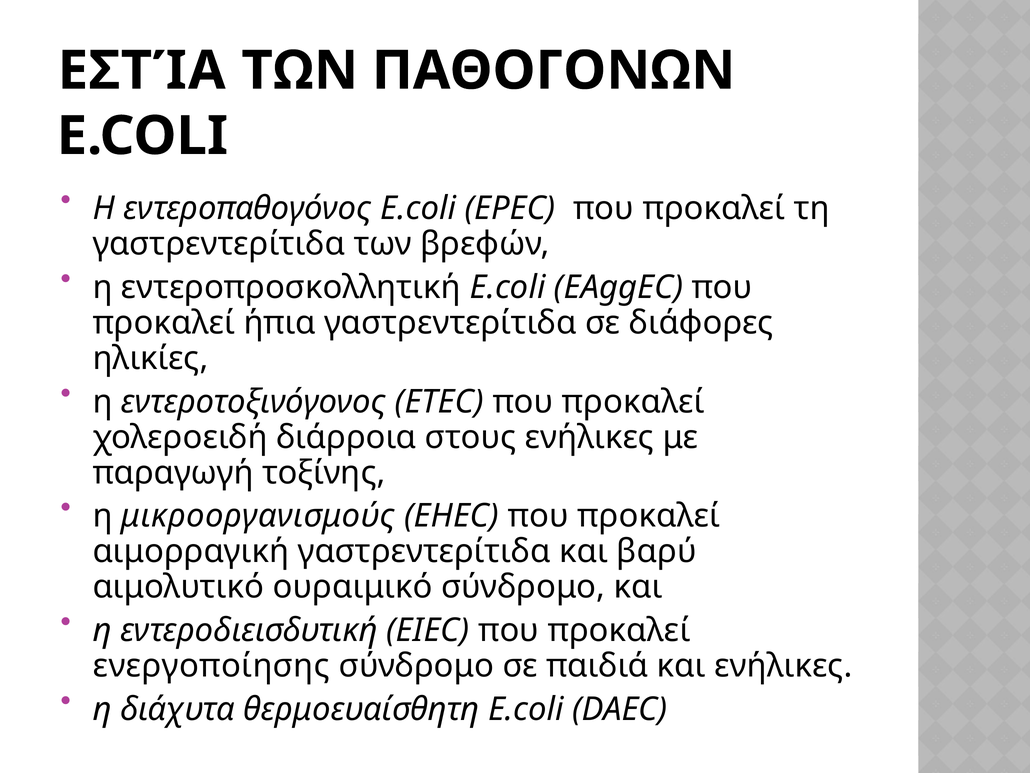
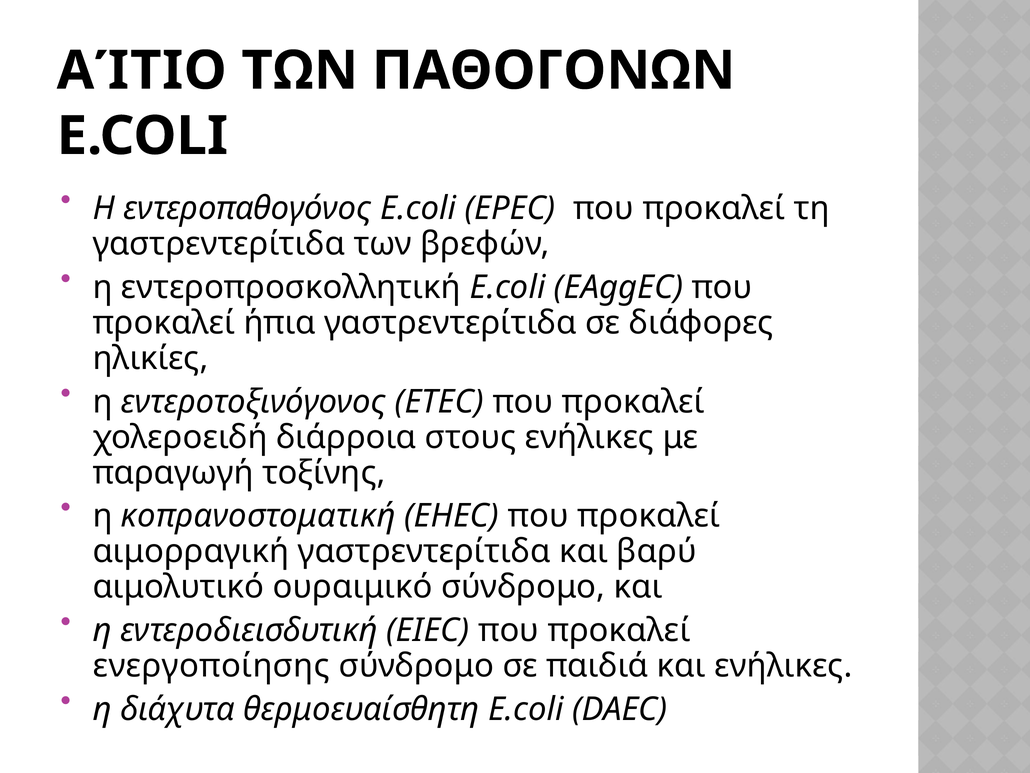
ΕΣΤΊΑ: ΕΣΤΊΑ -> ΑΊΤΙΟ (142, 71)
μικροοργανισμούς: μικροοργανισμούς -> κοπρανοστοματική (258, 516)
